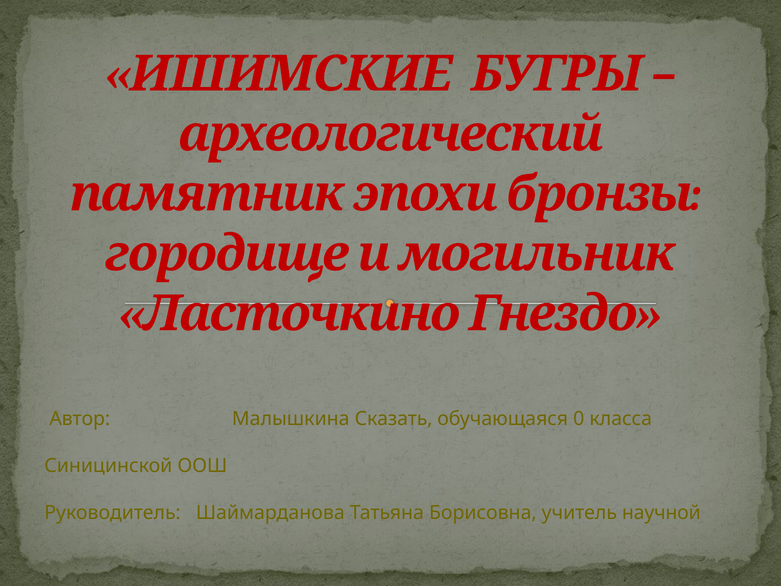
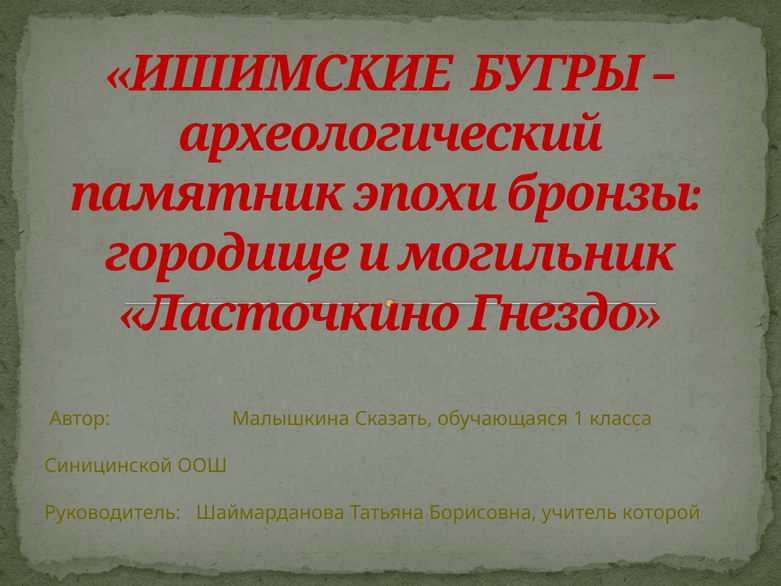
0: 0 -> 1 (579, 419)
научной: научной -> которой (661, 512)
